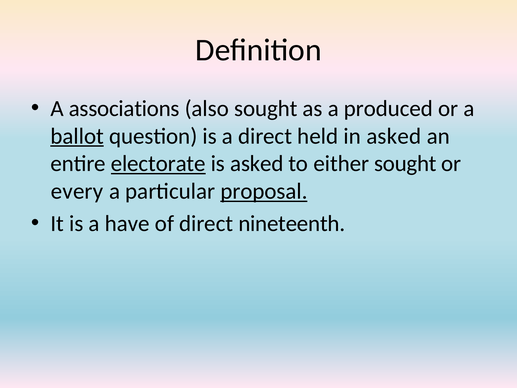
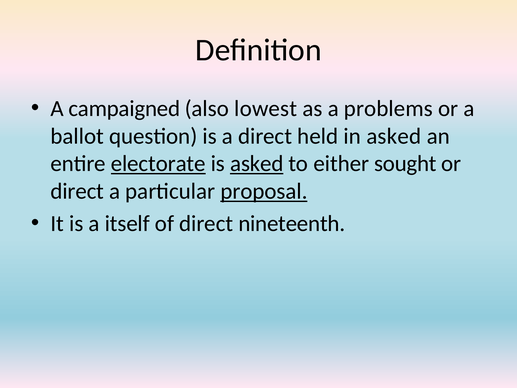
associations: associations -> campaigned (124, 108)
also sought: sought -> lowest (266, 108)
produced: produced -> problems (388, 108)
ballot underline: present -> none (77, 136)
asked underline: none -> present (257, 164)
every: every -> direct (77, 191)
have: have -> itself (127, 223)
